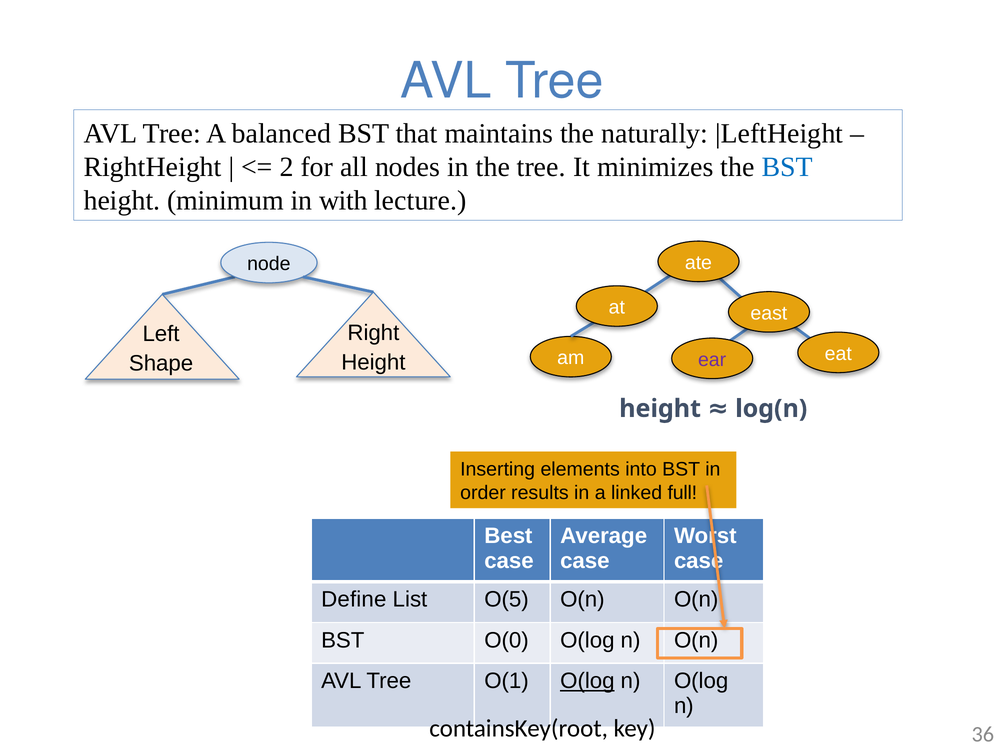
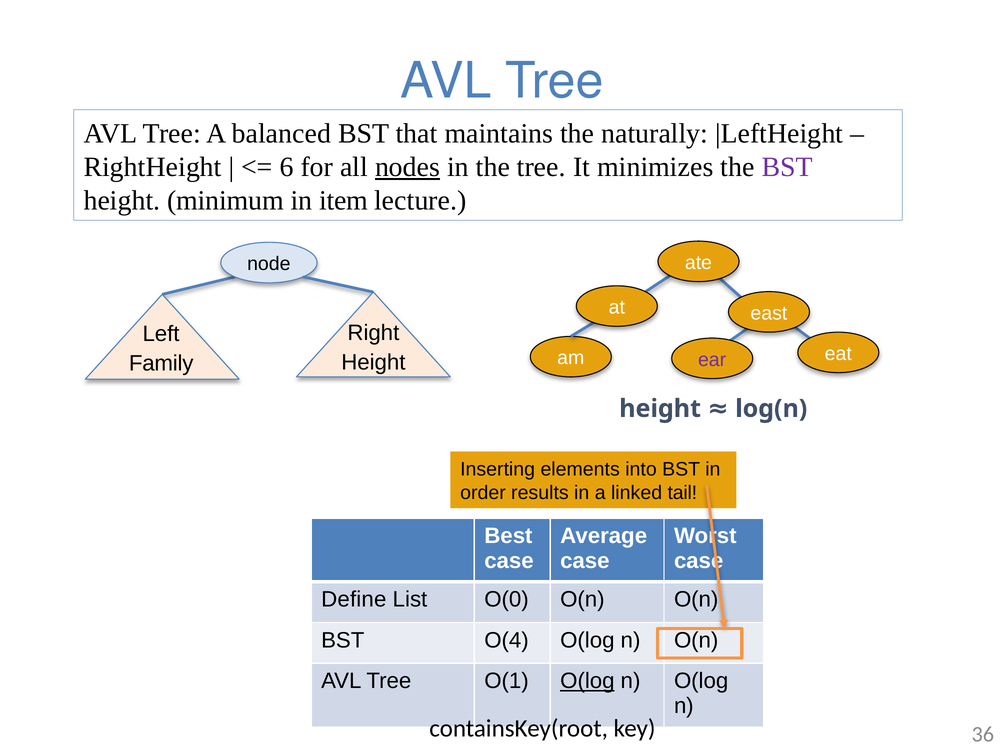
2: 2 -> 6 (287, 167)
nodes underline: none -> present (408, 167)
BST colour: blue -> purple (787, 167)
with: with -> item (343, 200)
Shape: Shape -> Family (161, 364)
full: full -> tail (682, 493)
O(5: O(5 -> O(0 (507, 600)
O(0: O(0 -> O(4 (507, 640)
